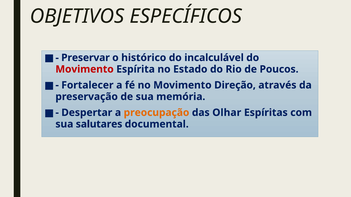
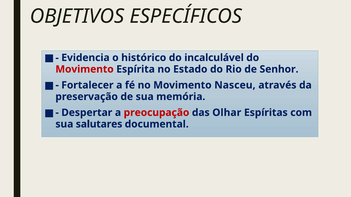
Preservar: Preservar -> Evidencia (85, 58)
Poucos: Poucos -> Senhor (279, 69)
Direção: Direção -> Nasceu (235, 85)
preocupação colour: orange -> red (156, 113)
